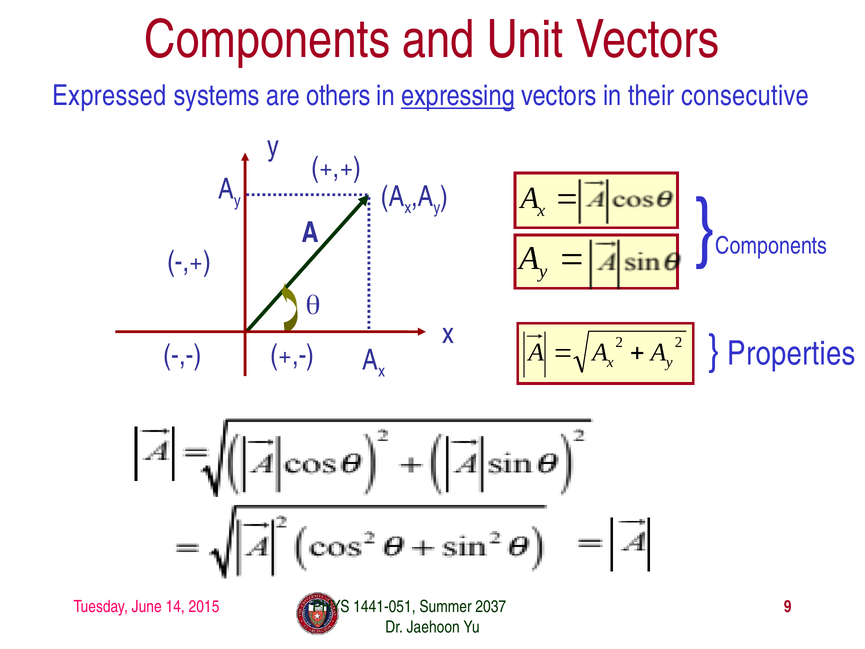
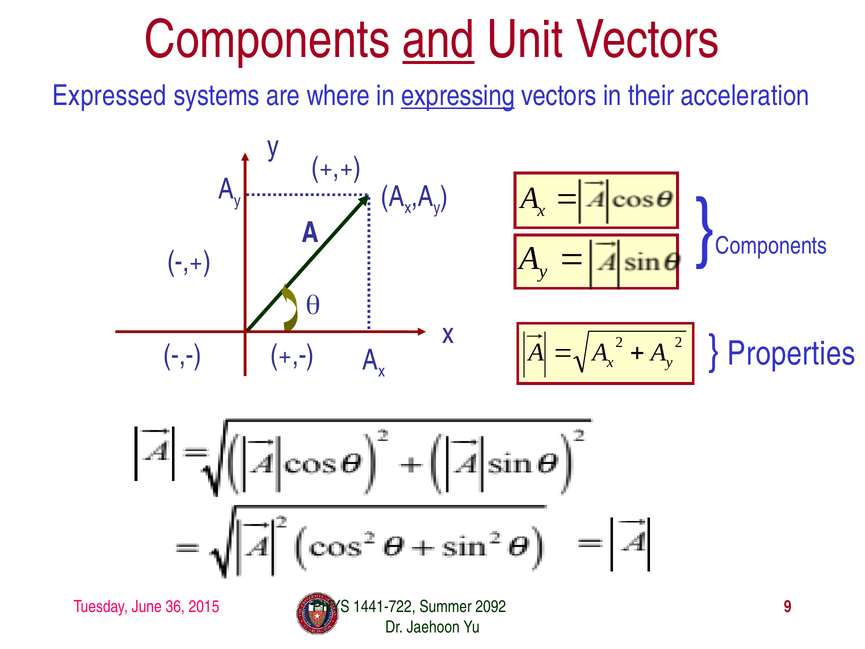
and underline: none -> present (438, 40)
others: others -> where (338, 96)
consecutive: consecutive -> acceleration (745, 96)
14: 14 -> 36 (175, 607)
1441-051: 1441-051 -> 1441-722 (384, 607)
2037: 2037 -> 2092 (491, 607)
